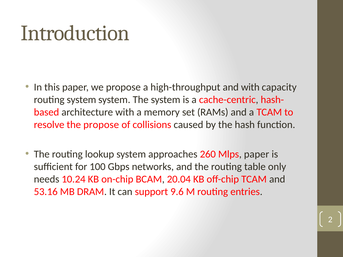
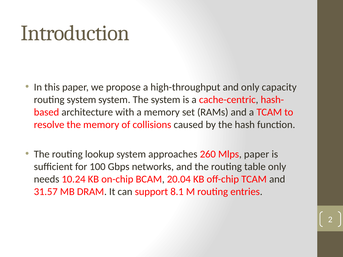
and with: with -> only (250, 87)
the propose: propose -> memory (101, 125)
53.16: 53.16 -> 31.57 (46, 192)
9.6: 9.6 -> 8.1 (177, 192)
